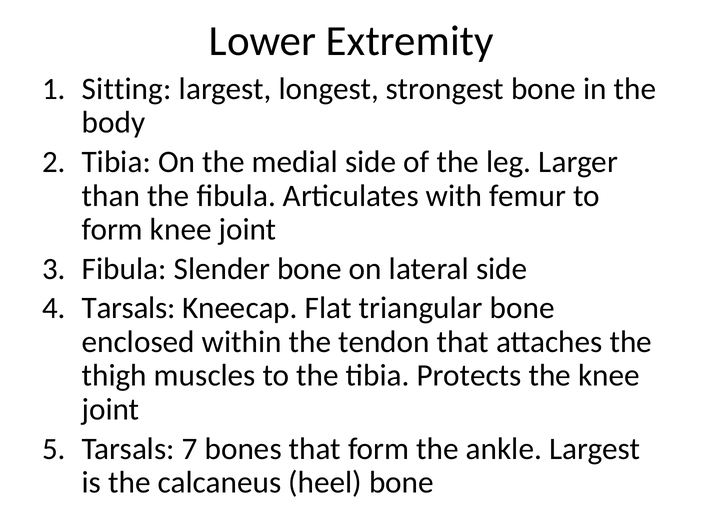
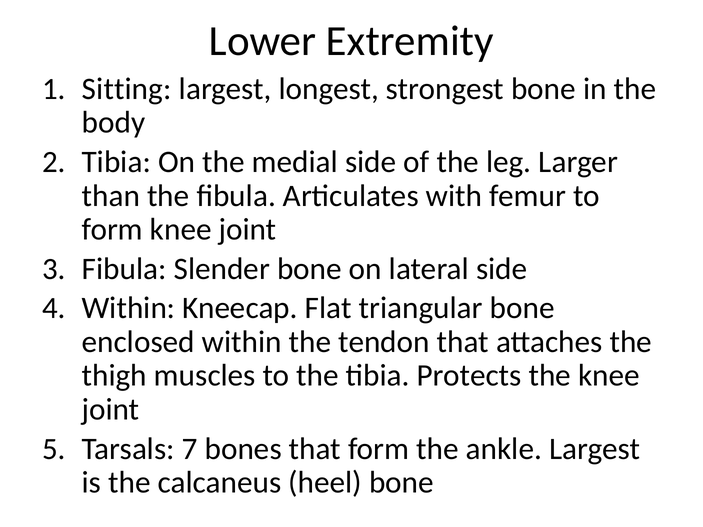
Tarsals: Tarsals -> Within (128, 308)
